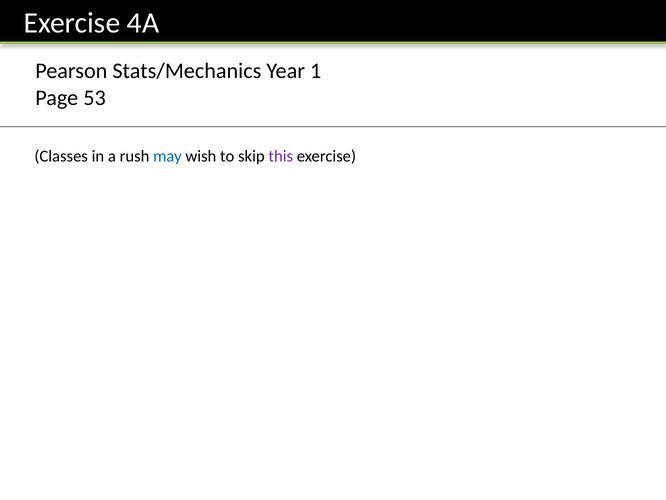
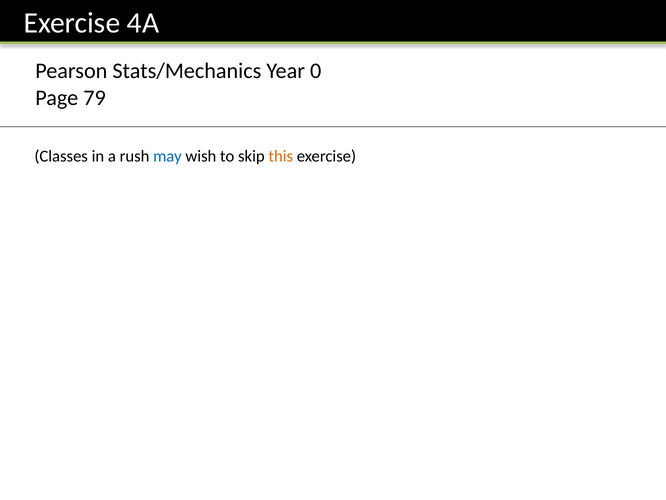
1: 1 -> 0 (316, 71)
53: 53 -> 79 (95, 98)
this colour: purple -> orange (281, 156)
